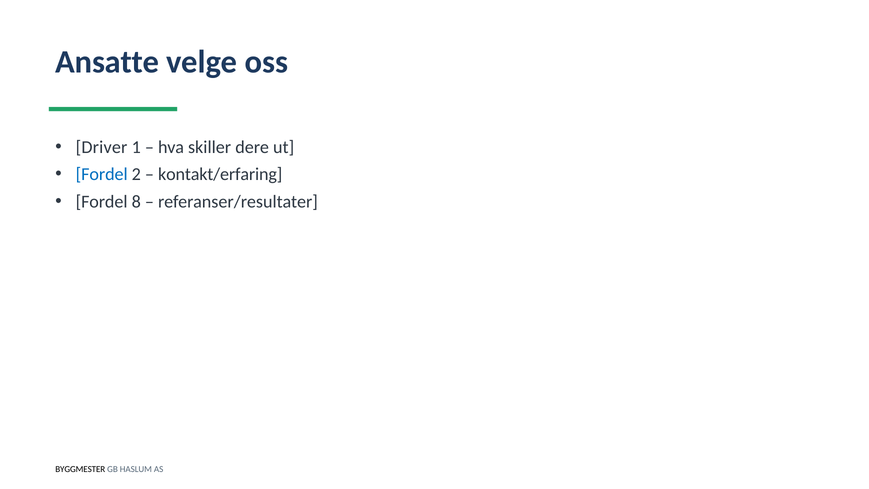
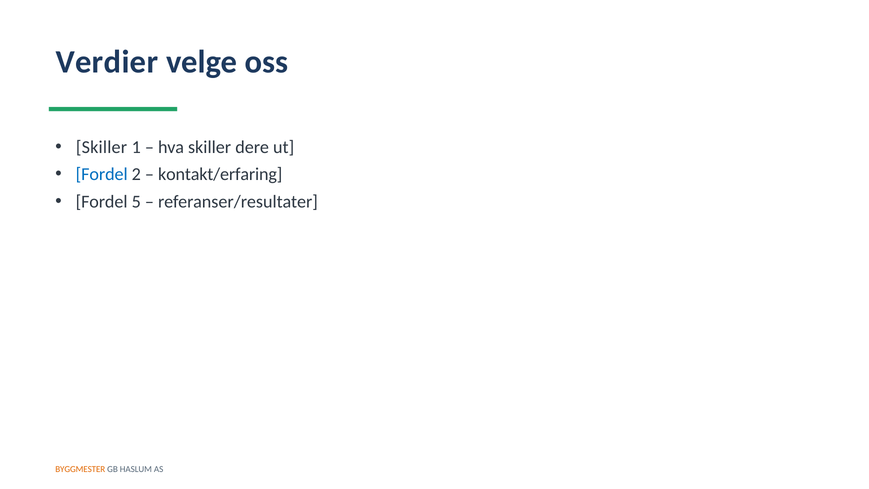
Ansatte: Ansatte -> Verdier (107, 62)
Driver: Driver -> Skiller (102, 147)
8: 8 -> 5 (136, 202)
BYGGMESTER colour: black -> orange (80, 469)
